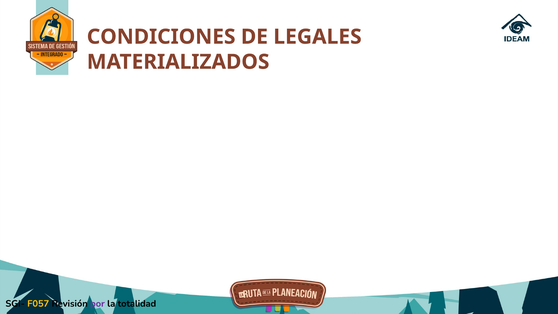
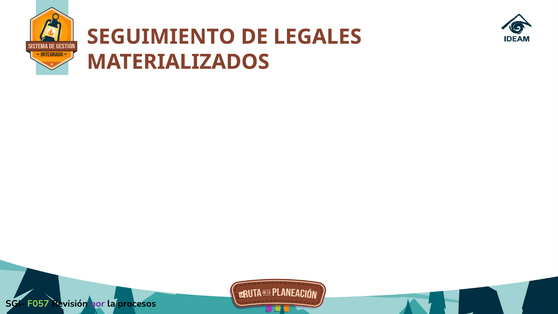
CONDICIONES: CONDICIONES -> SEGUIMIENTO (161, 37)
F057 colour: yellow -> light green (38, 303)
totalidad: totalidad -> procesos (137, 303)
